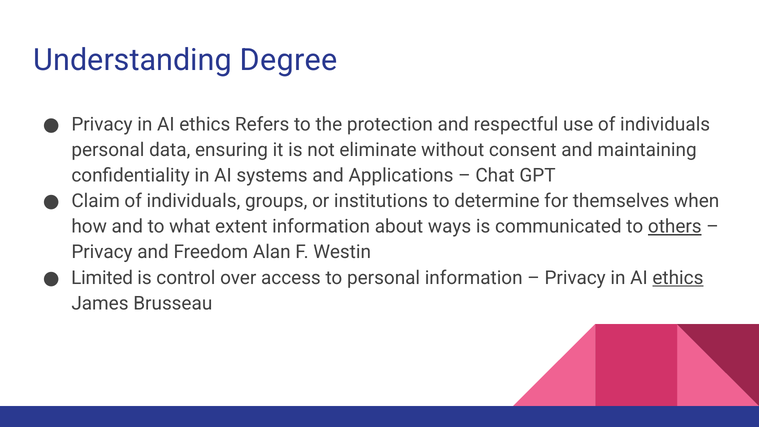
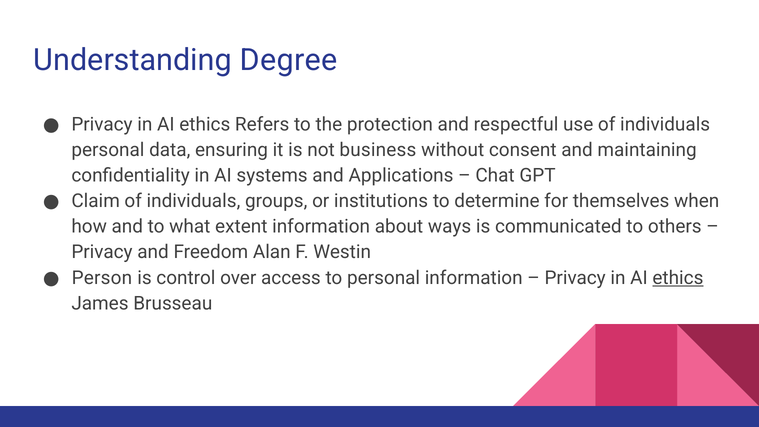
eliminate: eliminate -> business (378, 150)
others underline: present -> none (675, 227)
Limited: Limited -> Person (102, 278)
